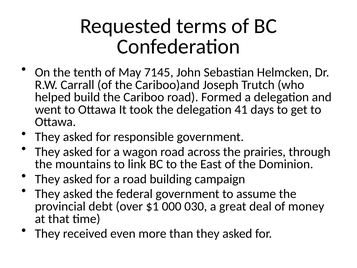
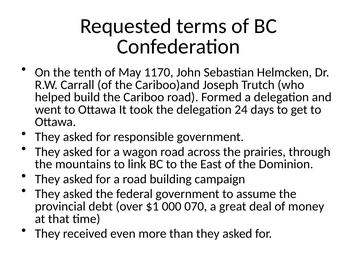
7145: 7145 -> 1170 (159, 72)
41: 41 -> 24 (241, 109)
030: 030 -> 070 (196, 206)
